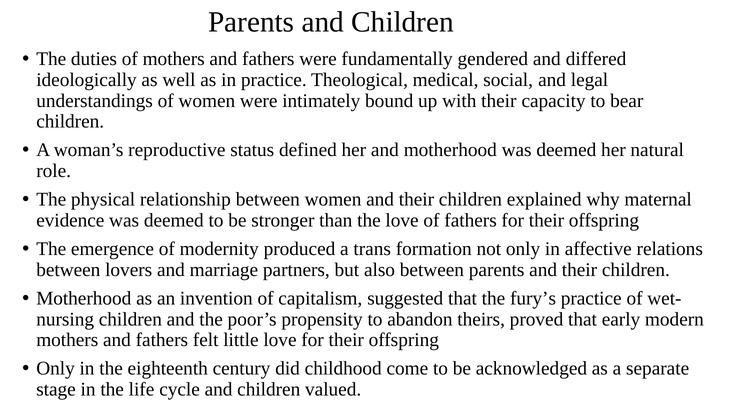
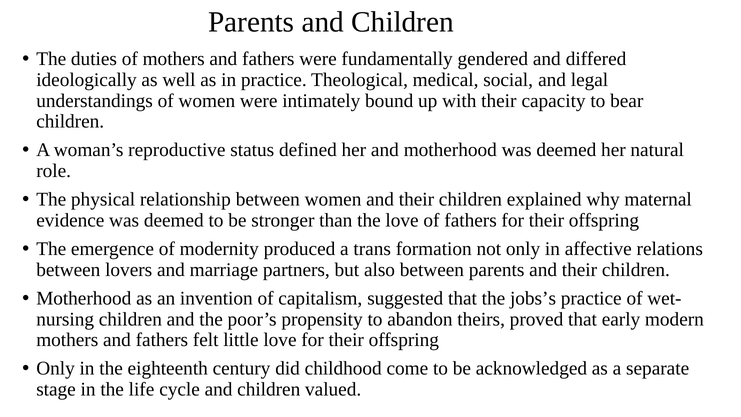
fury’s: fury’s -> jobs’s (533, 298)
